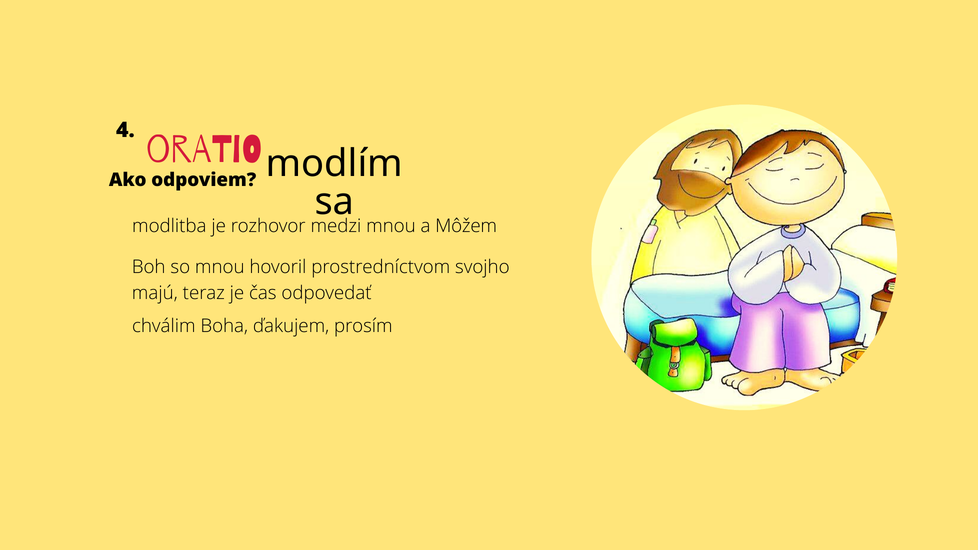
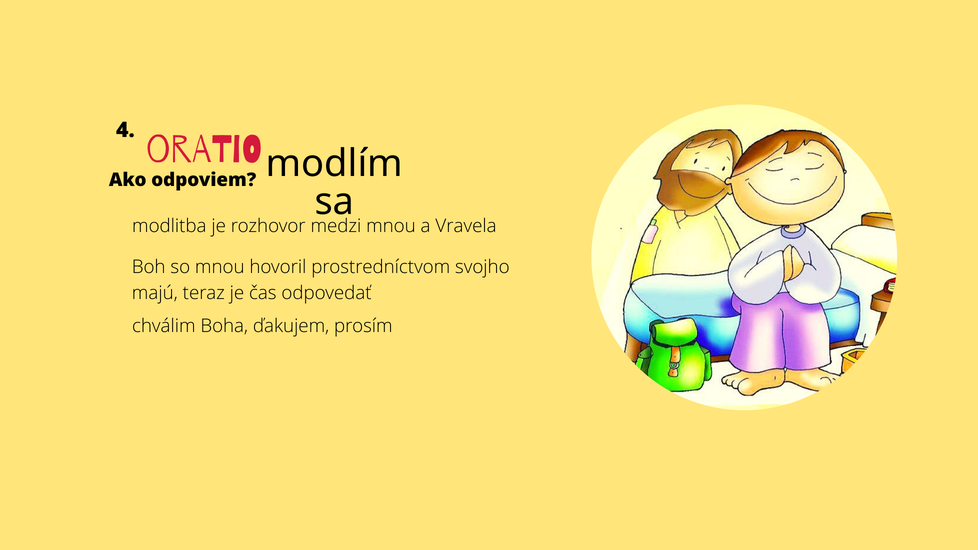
Môžem: Môžem -> Vravela (466, 226)
